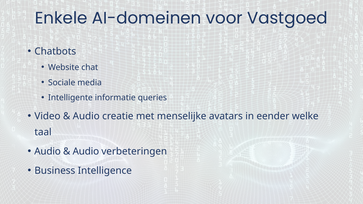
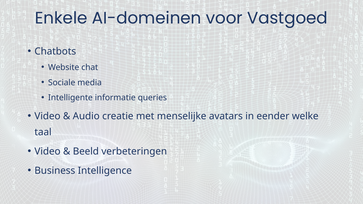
Audio: Audio -> Video (47, 152)
Audio: Audio -> Beeld (86, 152)
